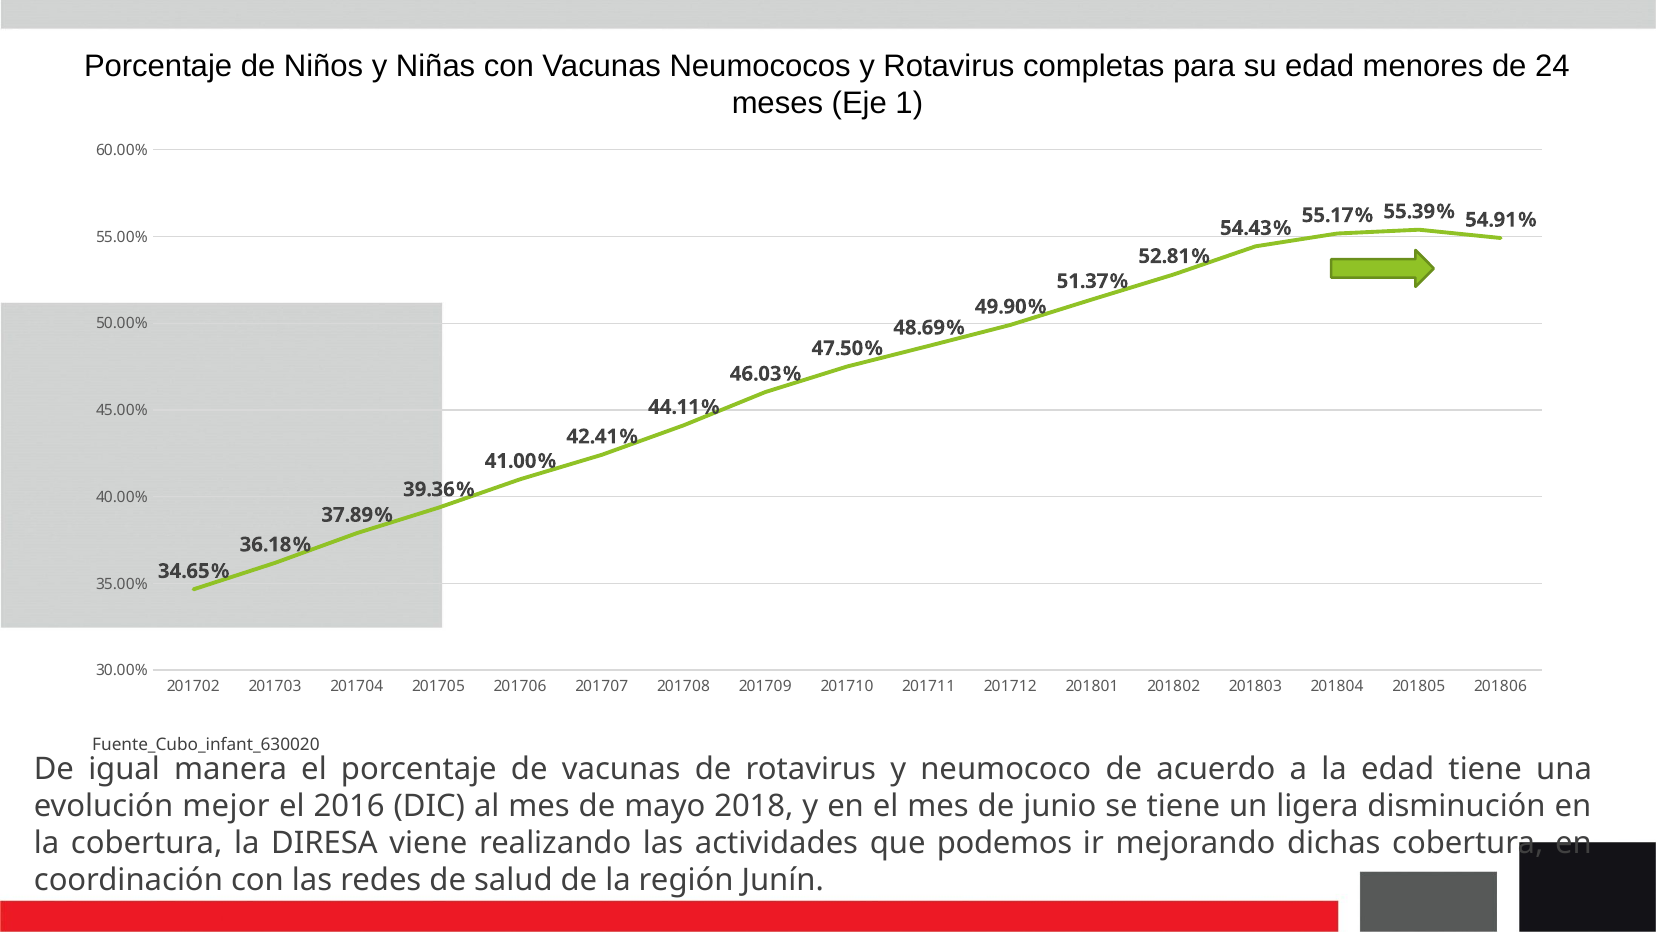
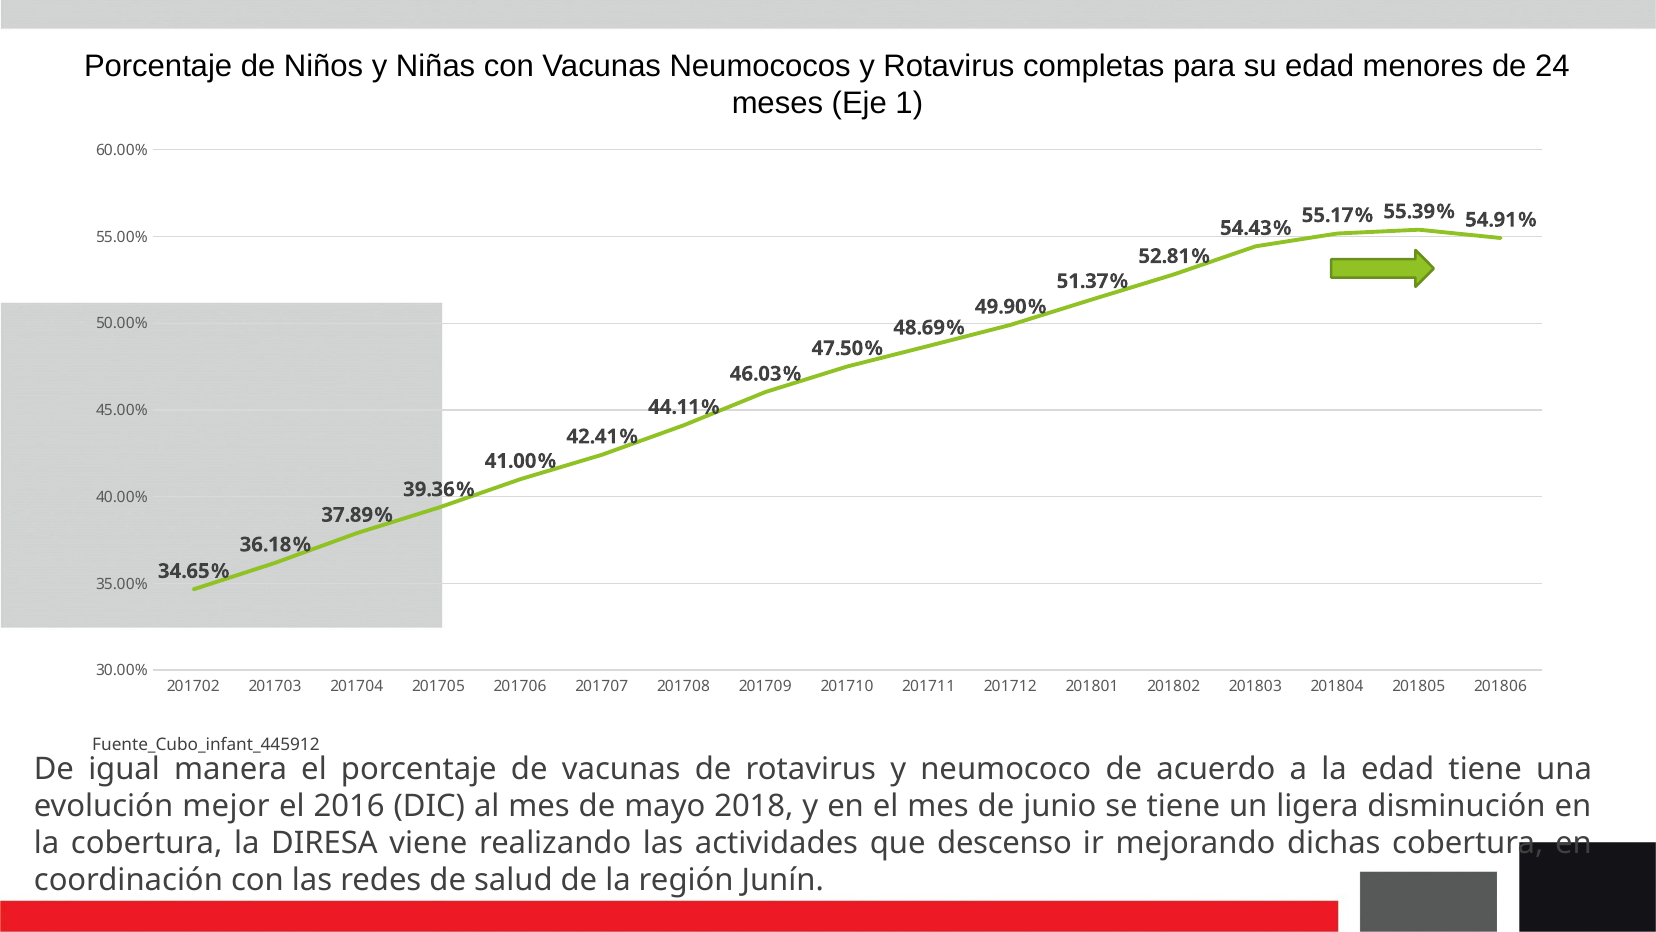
Fuente_Cubo_infant_630020: Fuente_Cubo_infant_630020 -> Fuente_Cubo_infant_445912 (206, 744)
podemos: podemos -> descenso (1005, 843)
